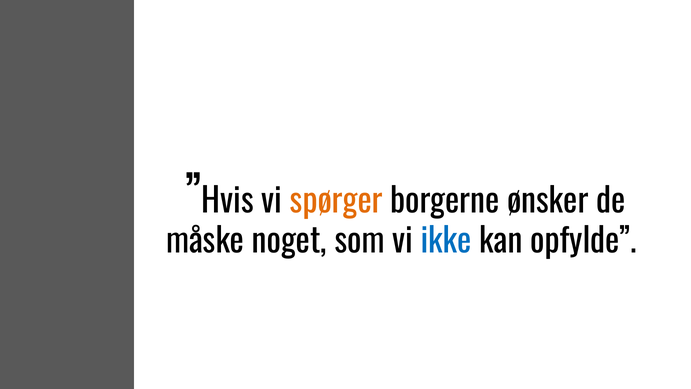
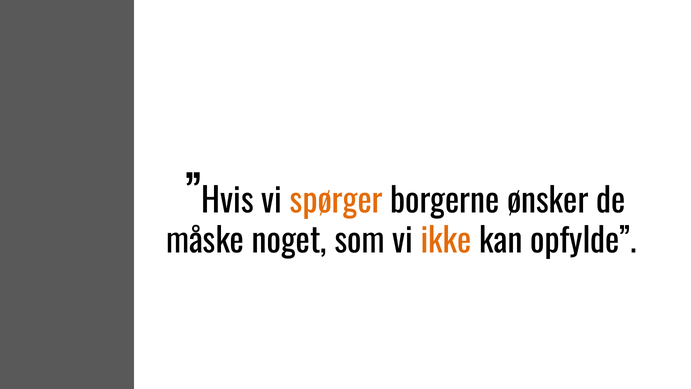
ikke colour: blue -> orange (446, 241)
